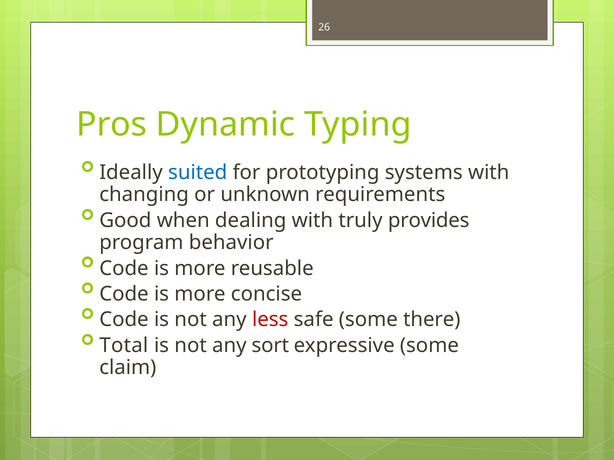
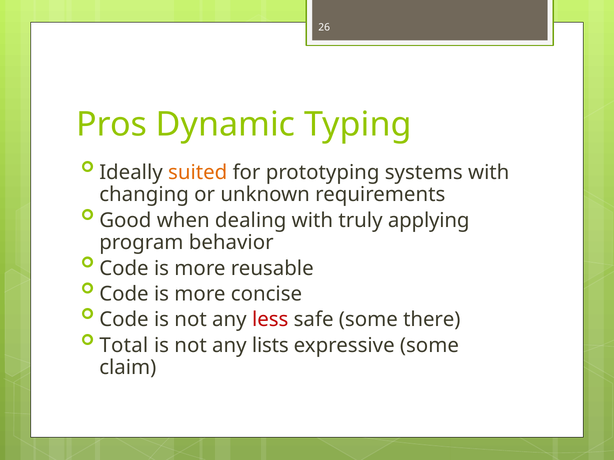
suited colour: blue -> orange (198, 173)
provides: provides -> applying (429, 221)
sort: sort -> lists (270, 346)
